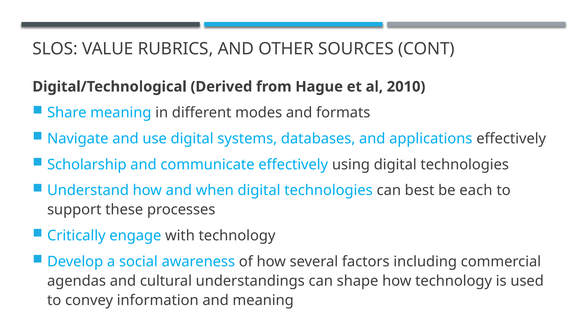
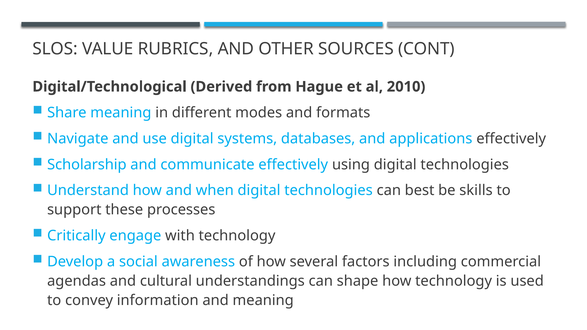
each: each -> skills (476, 191)
